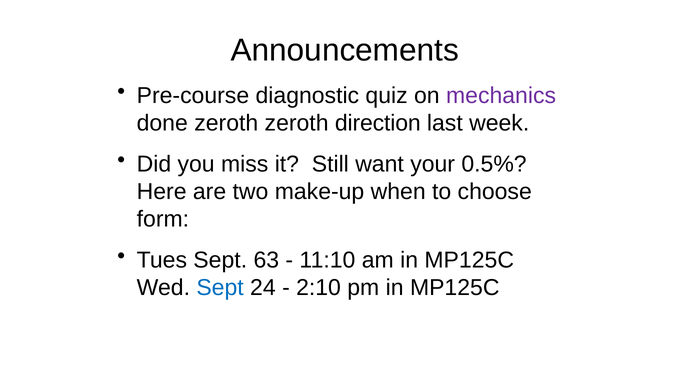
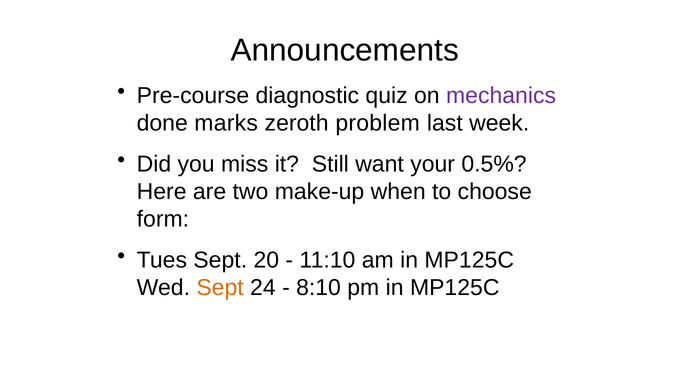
done zeroth: zeroth -> marks (226, 123)
direction: direction -> problem (378, 123)
63: 63 -> 20 (266, 260)
Sept colour: blue -> orange (220, 288)
2:10: 2:10 -> 8:10 (319, 288)
